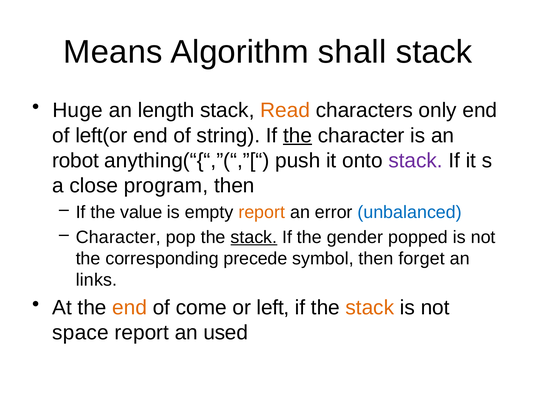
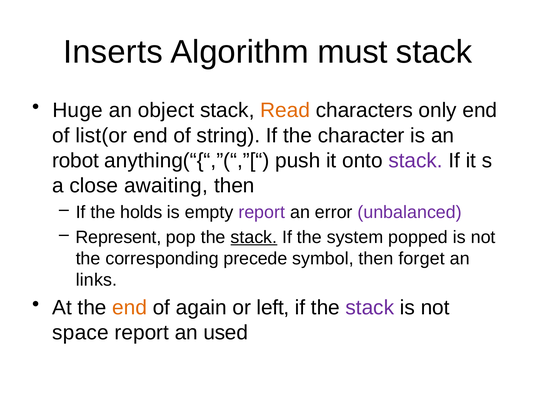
Means: Means -> Inserts (113, 52)
shall: shall -> must (352, 52)
length: length -> object (166, 110)
left(or: left(or -> list(or (101, 135)
the underline: present -> none (298, 135)
program: program -> awaiting (166, 186)
value: value -> holds (141, 212)
report colour: orange -> purple (262, 212)
unbalanced colour: blue -> purple (410, 212)
Character: Character -> Represent (118, 237)
gender: gender -> system (355, 237)
come: come -> again (201, 308)
stack colour: orange -> purple (370, 308)
